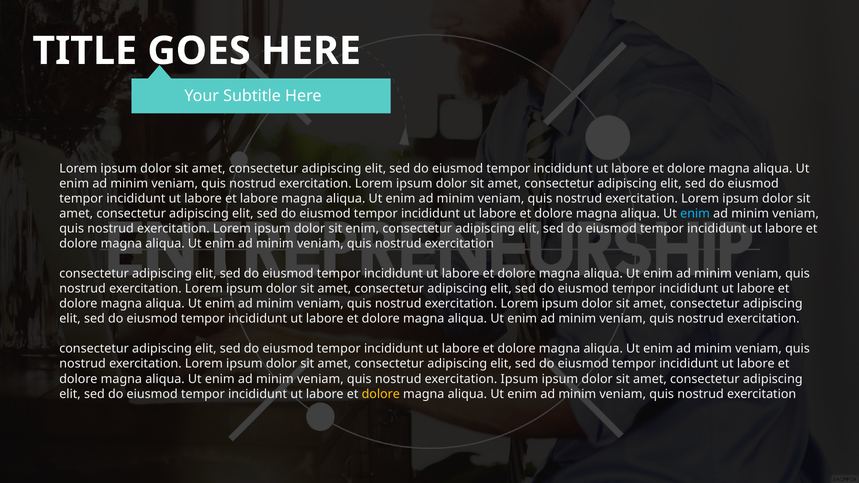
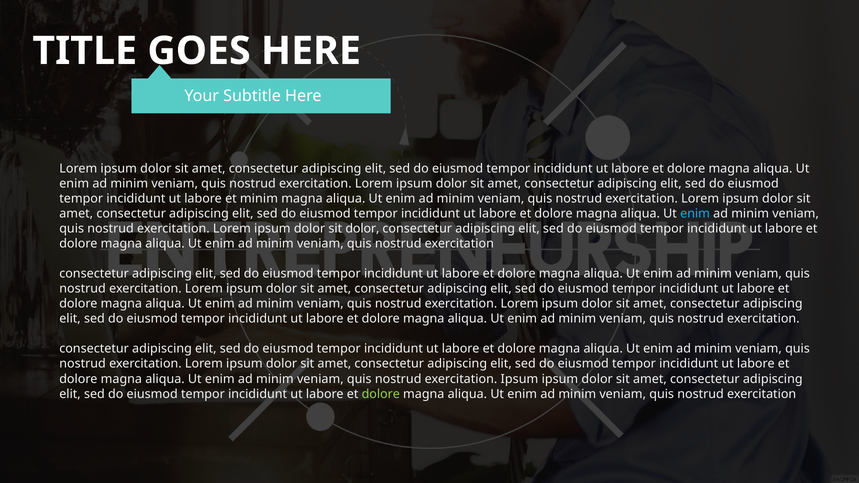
et labore: labore -> minim (259, 199)
sit enim: enim -> dolor (362, 229)
dolore colour: yellow -> light green (381, 394)
